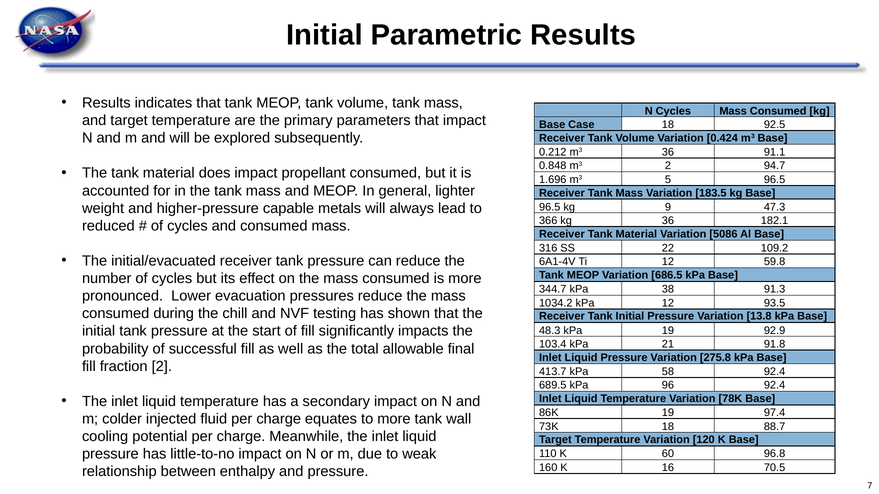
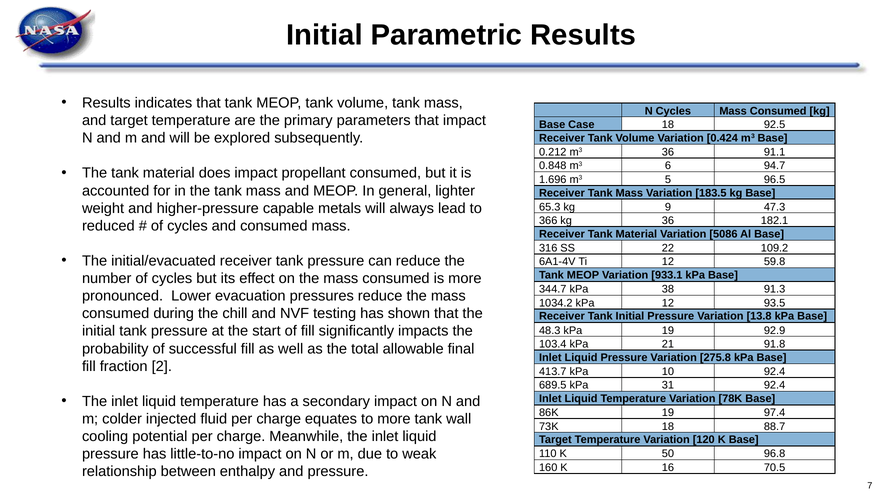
m3 2: 2 -> 6 (668, 166)
96.5: 96.5 -> 65.3 (550, 207)
686.5: 686.5 -> 933.1 (667, 275)
58: 58 -> 10 (668, 372)
96: 96 -> 31 (668, 386)
60: 60 -> 50 (668, 454)
